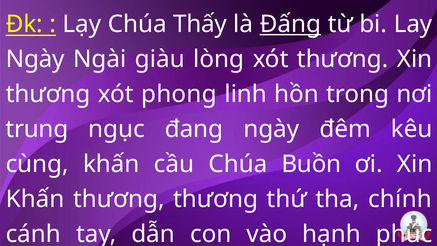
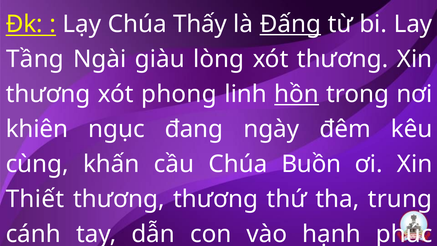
Ngày: Ngày -> Tầng (35, 59)
hồn underline: none -> present (297, 94)
trung: trung -> khiên (37, 129)
Khấn: Khấn -> Thiết (35, 199)
chính: chính -> trung (400, 199)
